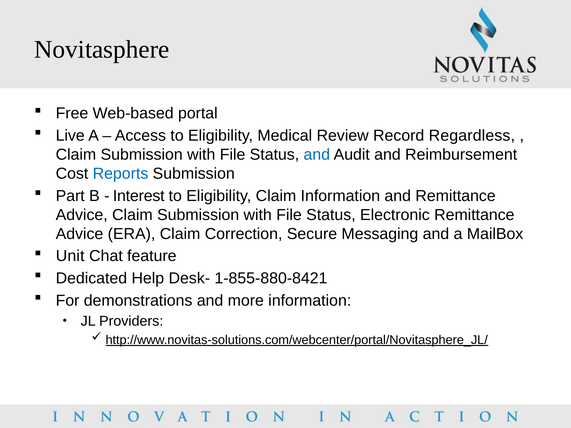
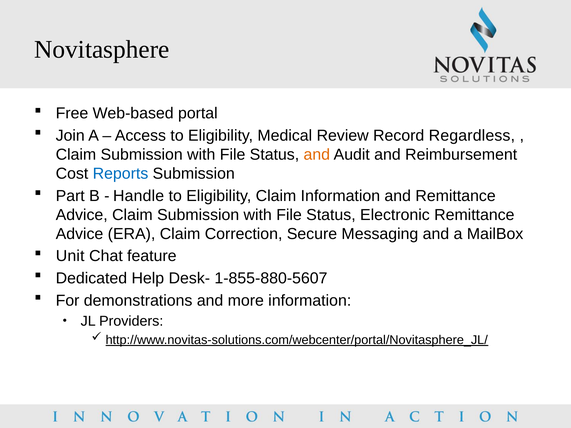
Live: Live -> Join (70, 136)
and colour: blue -> orange (317, 155)
Interest: Interest -> Handle (139, 196)
1-855-880-8421: 1-855-880-8421 -> 1-855-880-5607 (271, 278)
